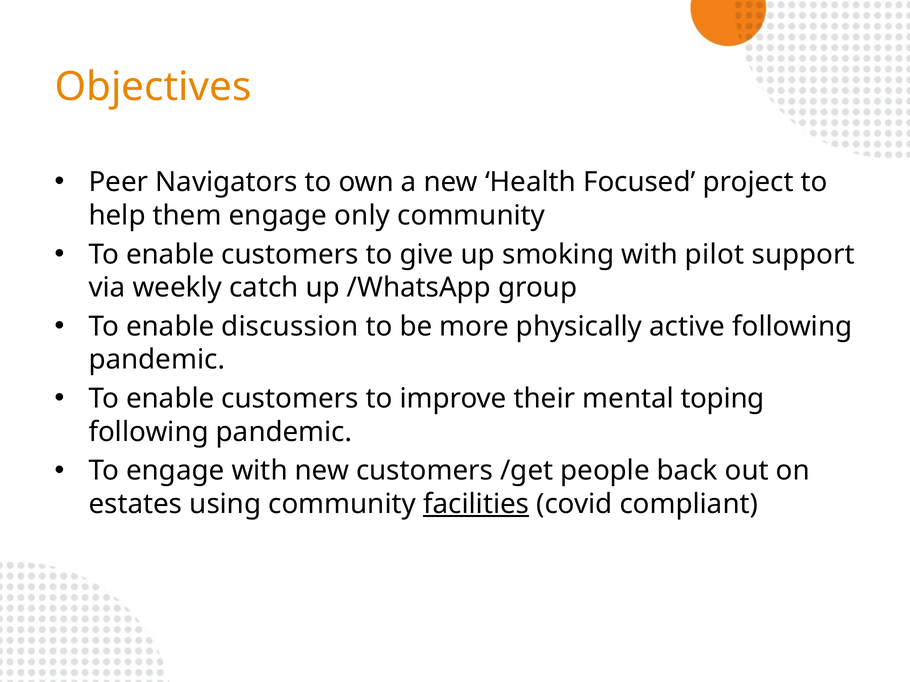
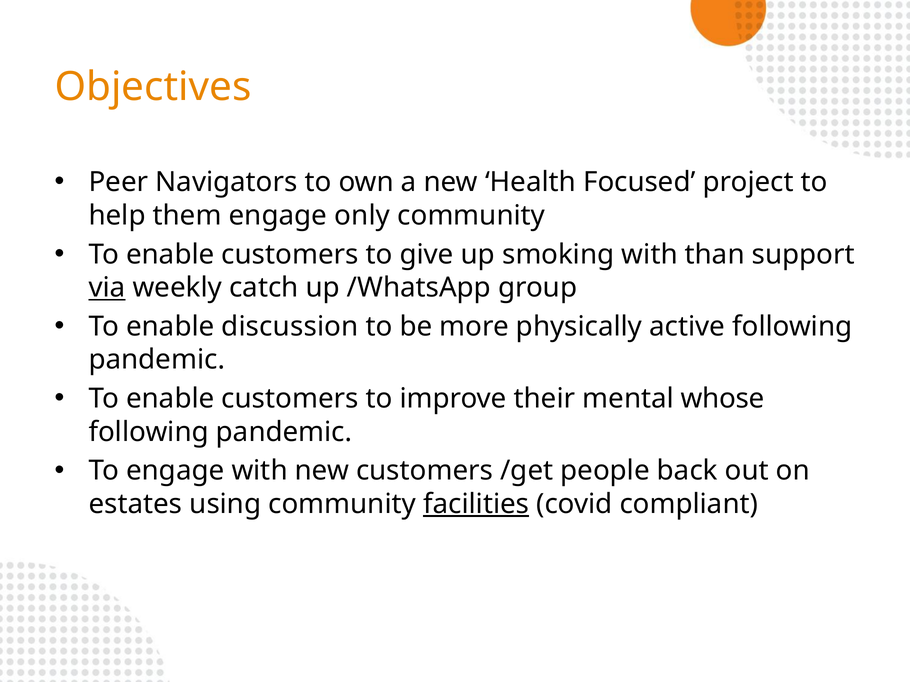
pilot: pilot -> than (715, 255)
via underline: none -> present (107, 288)
toping: toping -> whose (723, 399)
